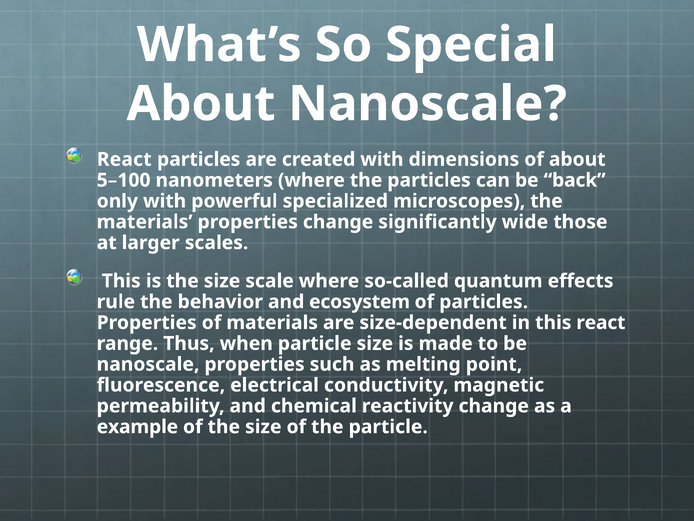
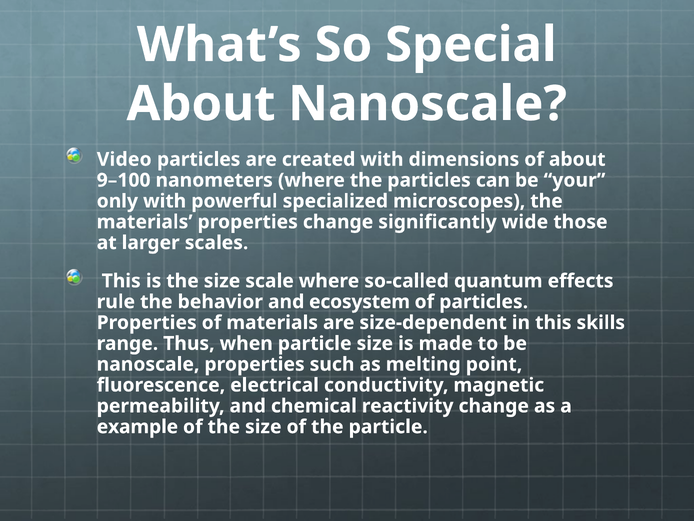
React: React -> Video (124, 159)
5–100: 5–100 -> 9–100 (124, 180)
back: back -> your (575, 180)
this react: react -> skills (601, 322)
